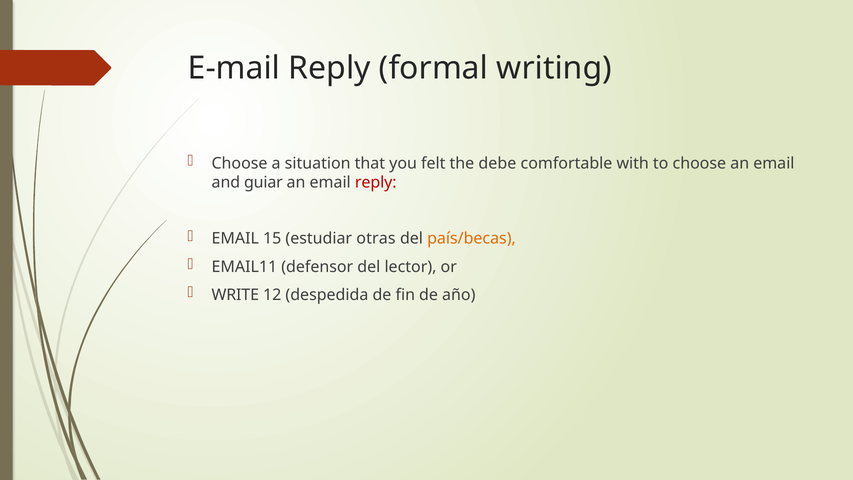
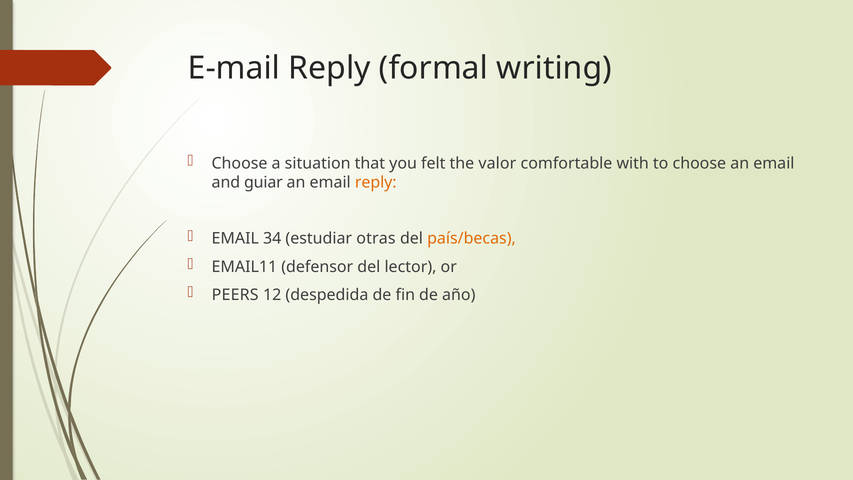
debe: debe -> valor (497, 163)
reply colour: red -> orange (376, 182)
15: 15 -> 34 (272, 239)
WRITE: WRITE -> PEERS (235, 295)
